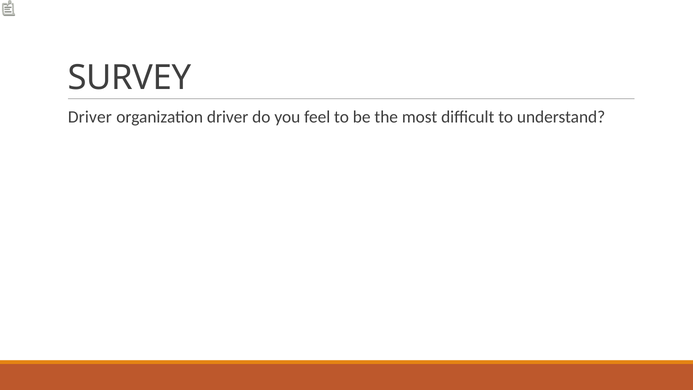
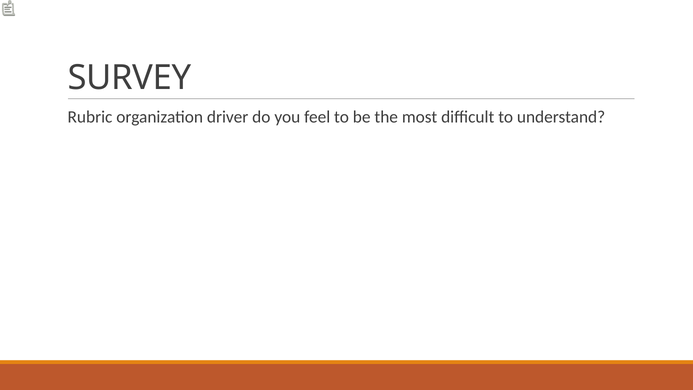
Driver: Driver -> Rubric (90, 117)
